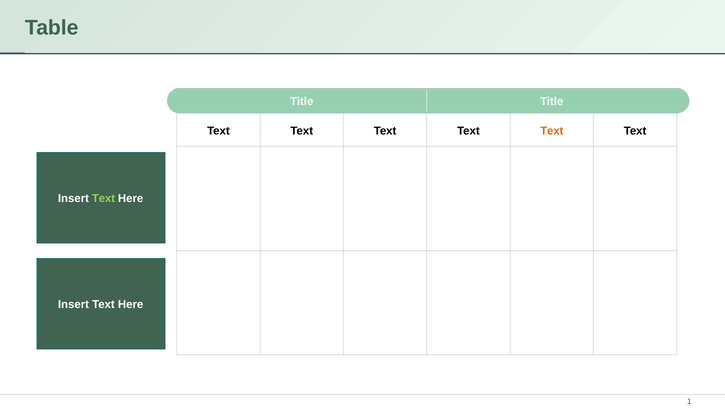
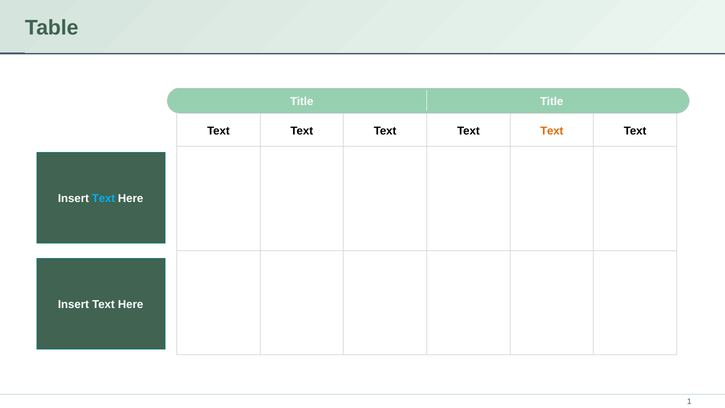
Text colour: light green -> light blue (104, 198)
